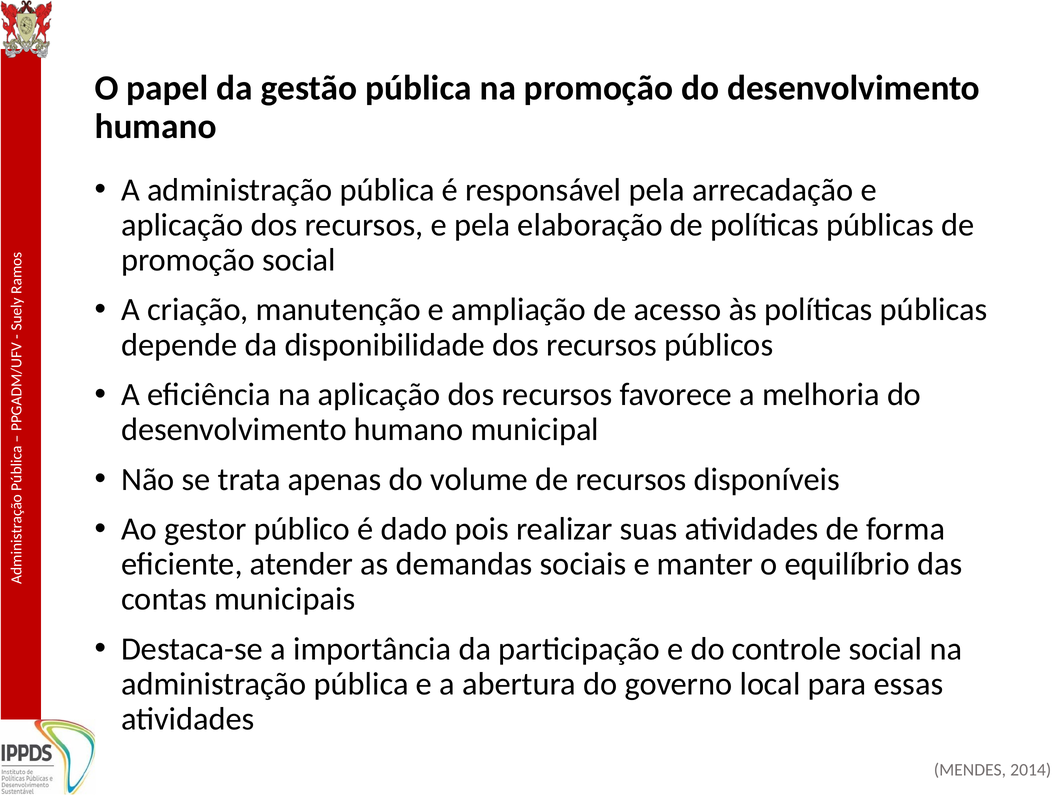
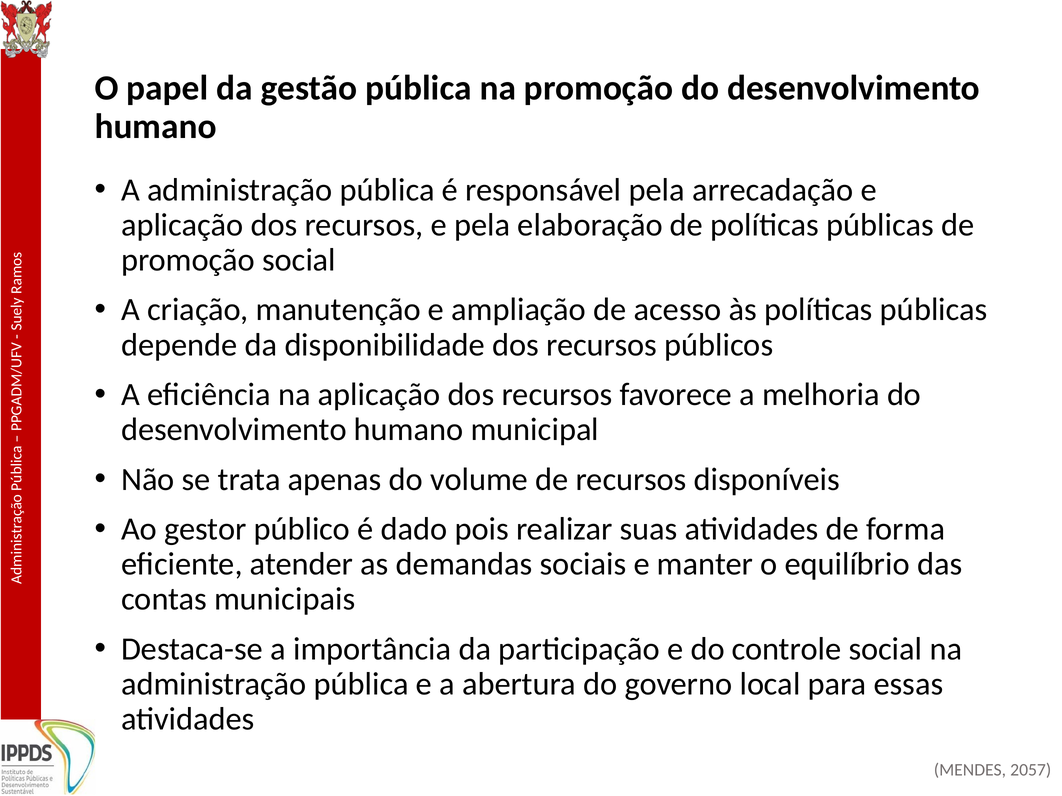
2014: 2014 -> 2057 (1031, 770)
